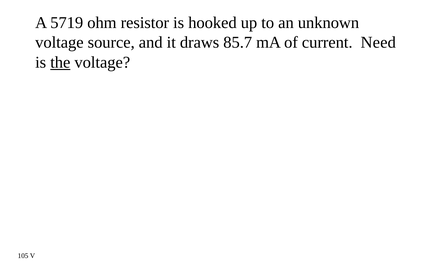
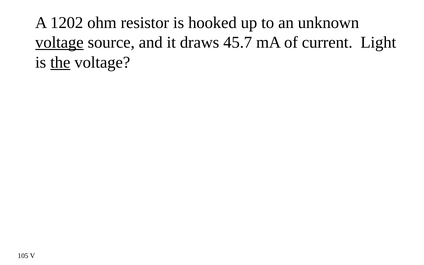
5719: 5719 -> 1202 (67, 23)
voltage underline: none -> present (59, 42)
85.7: 85.7 -> 45.7 (238, 42)
Need: Need -> Light (378, 42)
